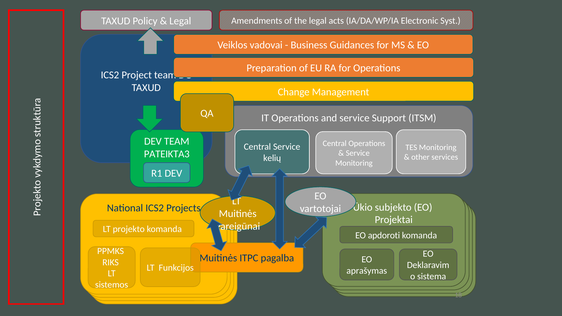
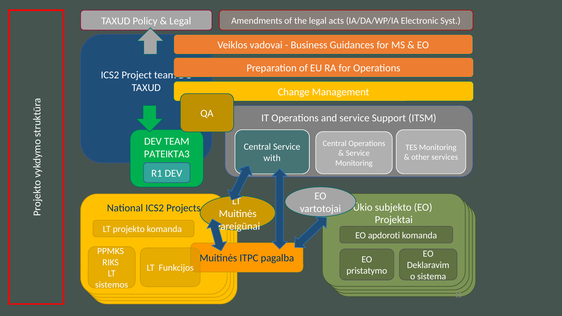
kelių: kelių -> with (272, 158)
aprašymas: aprašymas -> pristatymo (367, 271)
